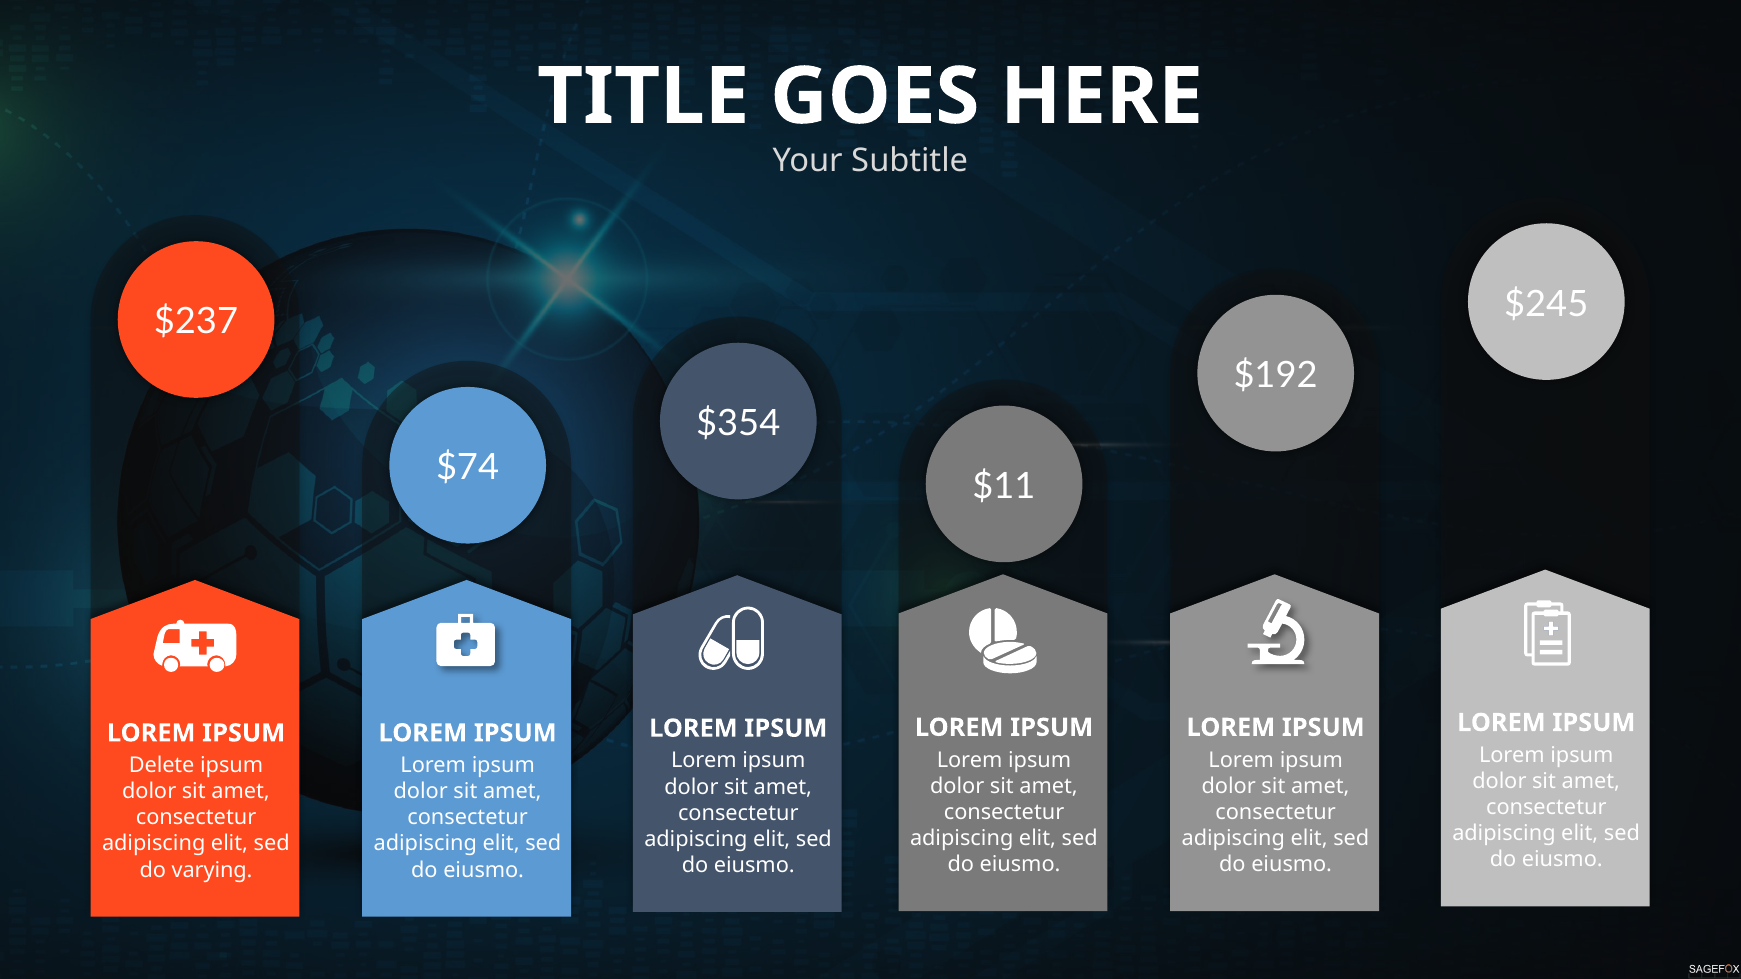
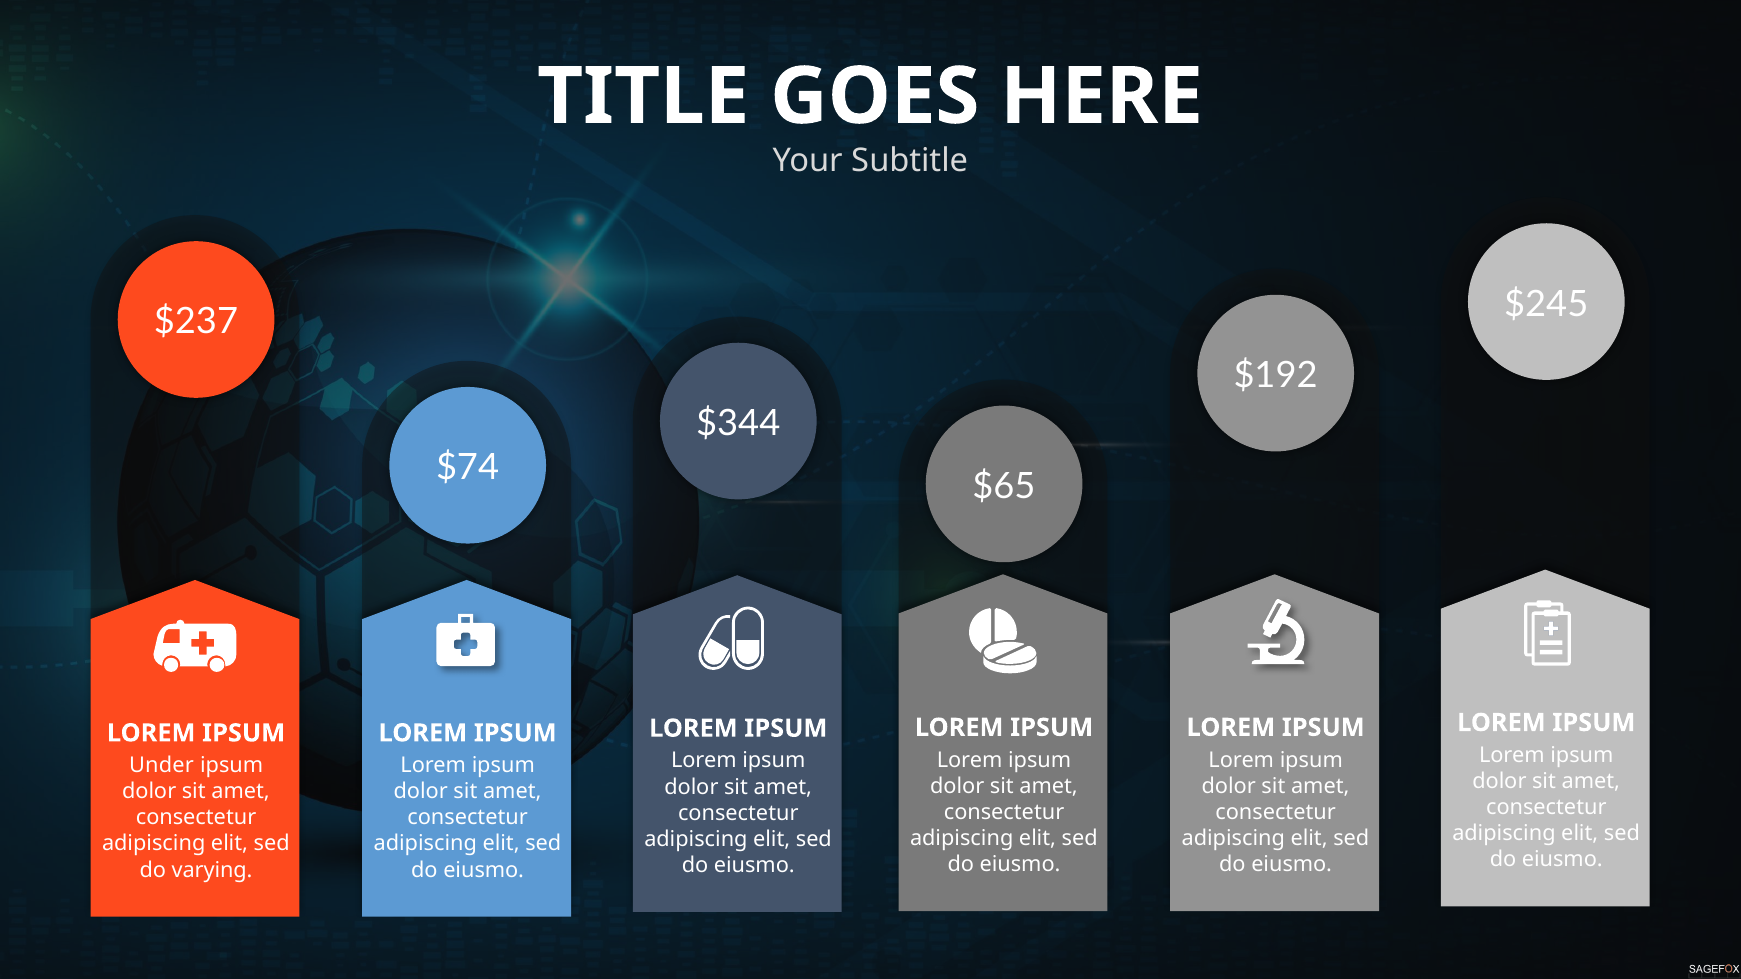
$354: $354 -> $344 (738, 424)
$11: $11 -> $65 (1004, 487)
Delete: Delete -> Under (162, 766)
